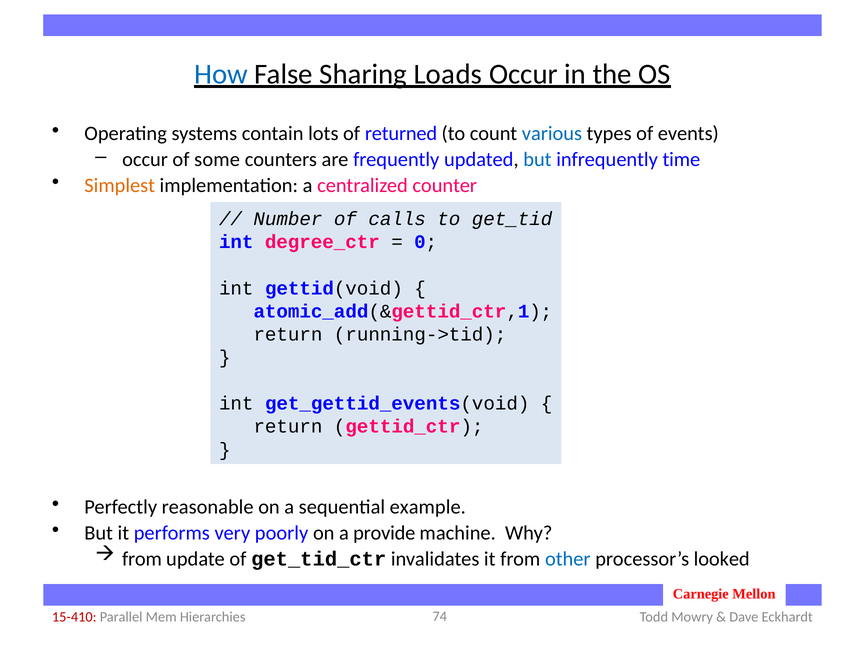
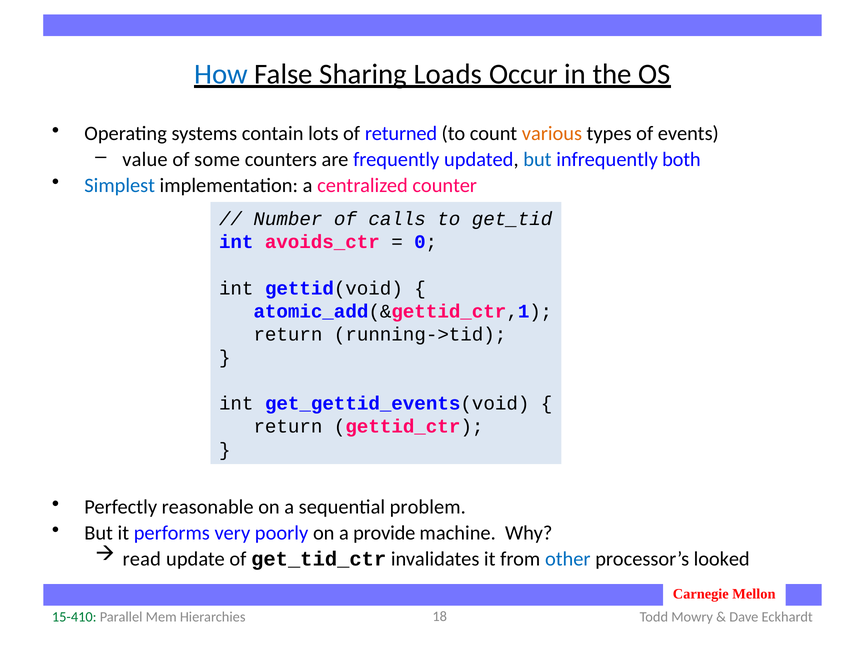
various colour: blue -> orange (552, 133)
occur: occur -> value (145, 159)
time: time -> both (681, 159)
Simplest colour: orange -> blue (120, 185)
degree_ctr: degree_ctr -> avoids_ctr (322, 242)
example: example -> problem (428, 507)
from: from -> read (142, 559)
15-410 colour: red -> green (74, 617)
74: 74 -> 18 (440, 616)
